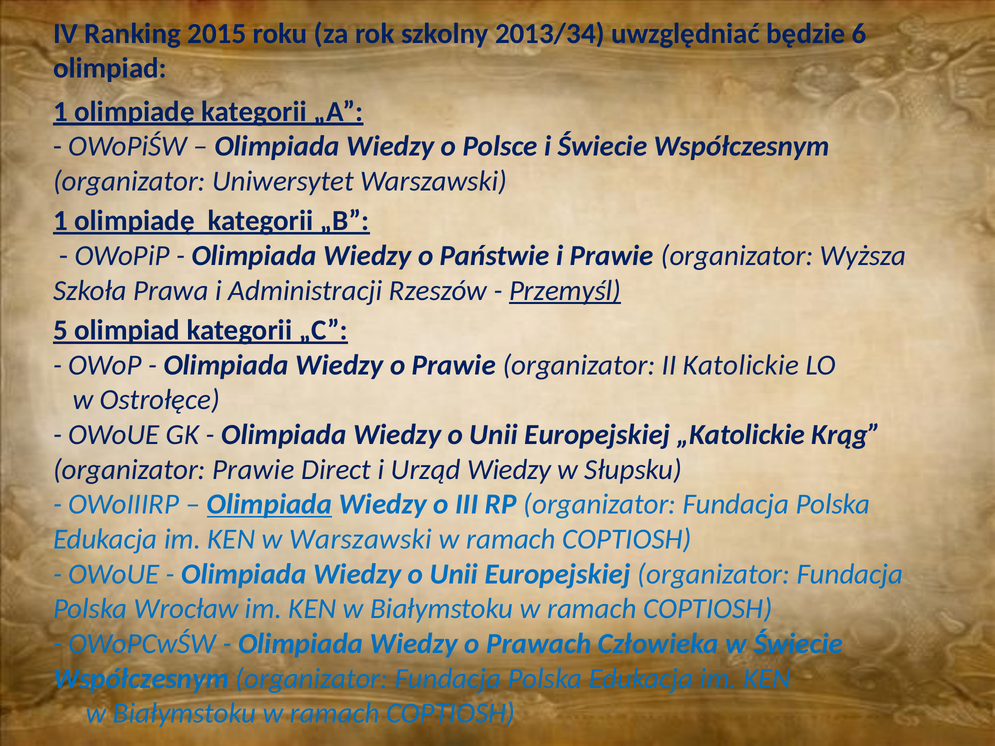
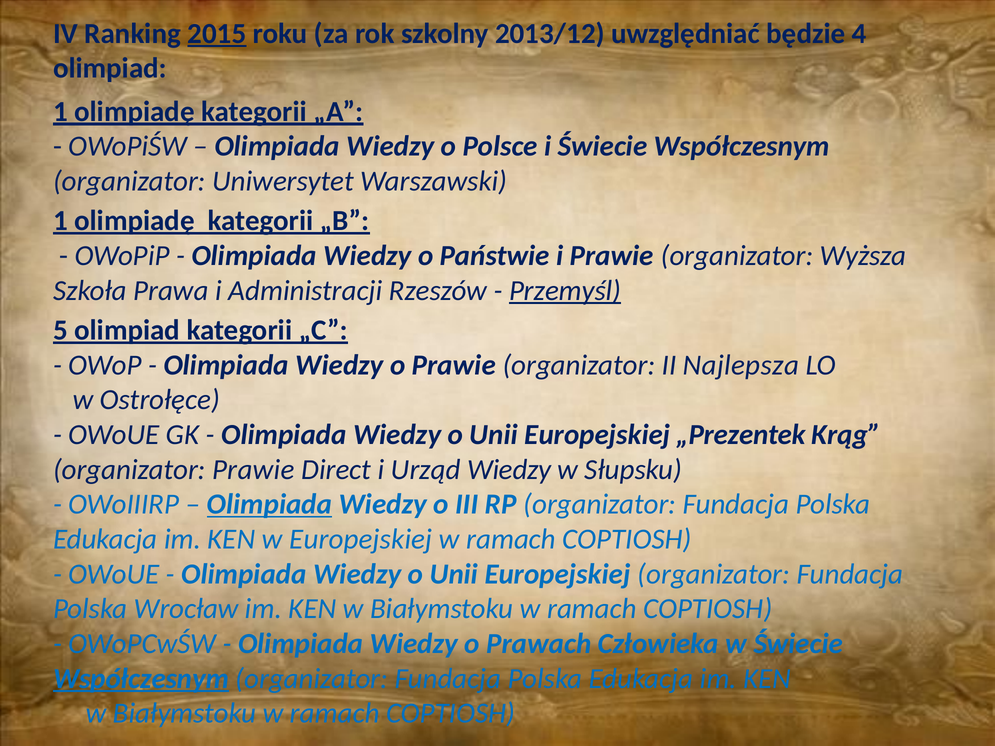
2015 underline: none -> present (217, 34)
2013/34: 2013/34 -> 2013/12 (550, 34)
6: 6 -> 4 (859, 34)
Katolickie: Katolickie -> Najlepsza (741, 365)
„Katolickie: „Katolickie -> „Prezentek (741, 435)
w Warszawski: Warszawski -> Europejskiej (361, 539)
Współczesnym underline: none -> present (141, 679)
